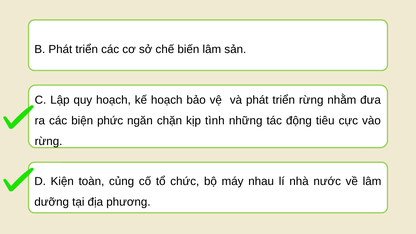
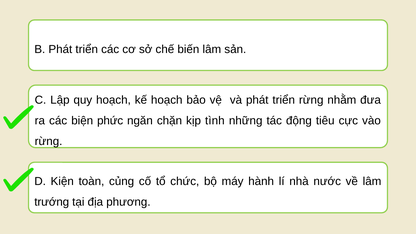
nhau: nhau -> hành (261, 181)
dưỡng: dưỡng -> trướng (52, 202)
